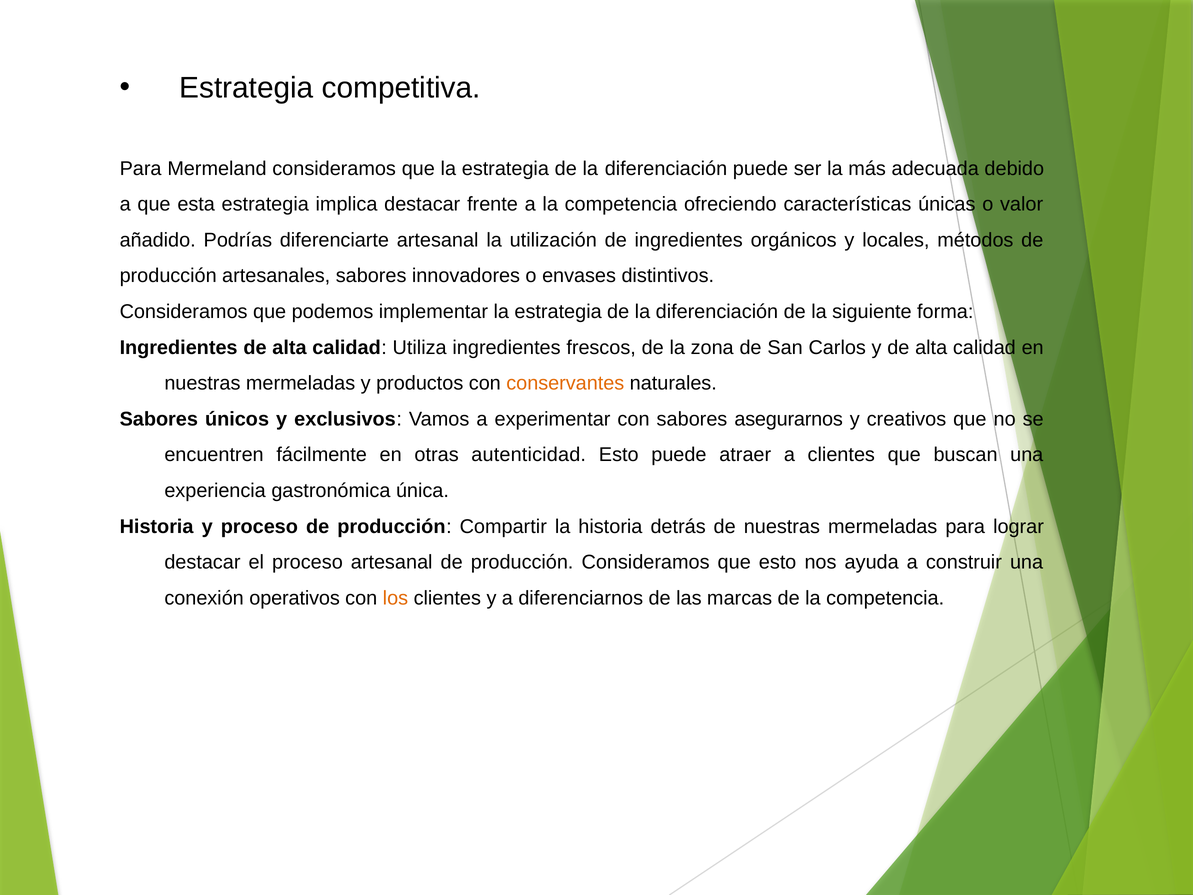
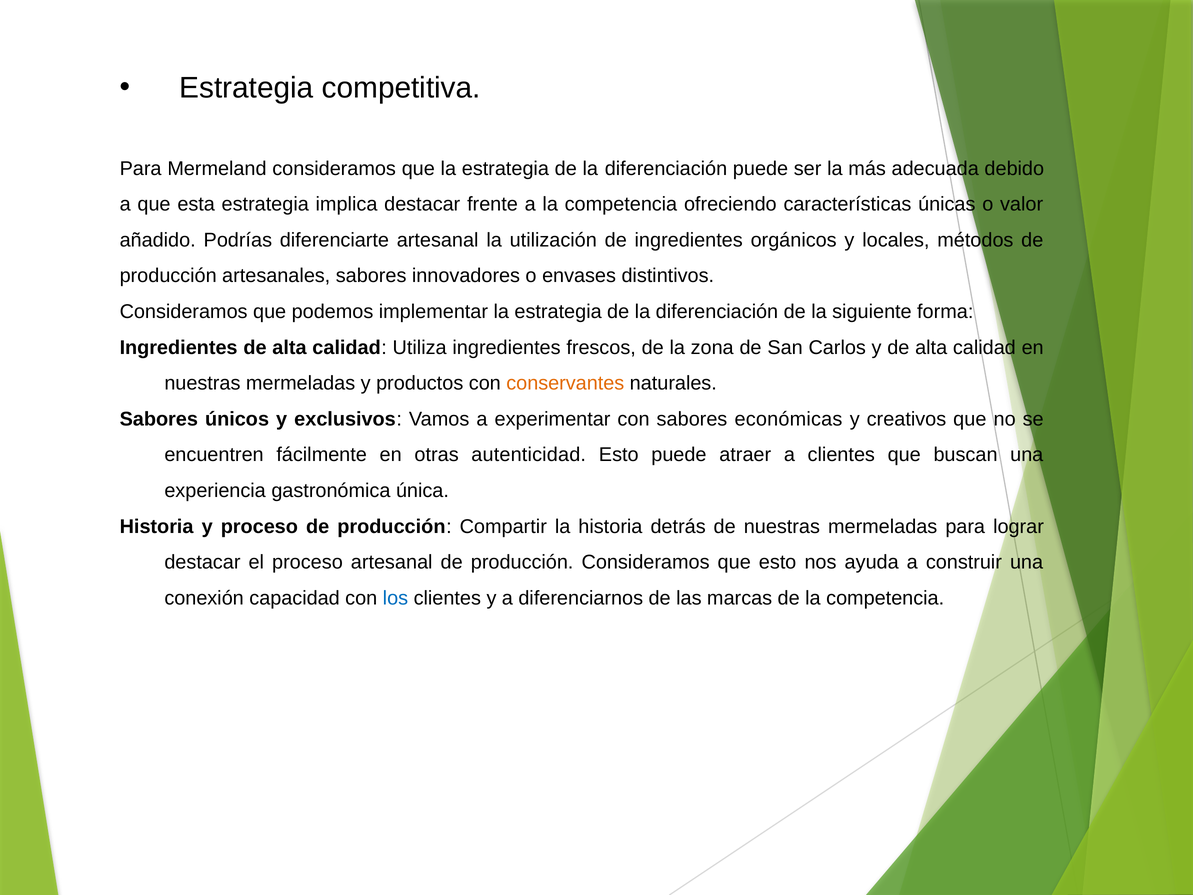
asegurarnos: asegurarnos -> económicas (788, 419)
operativos: operativos -> capacidad (295, 598)
los colour: orange -> blue (395, 598)
